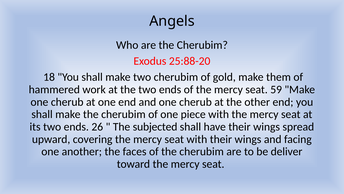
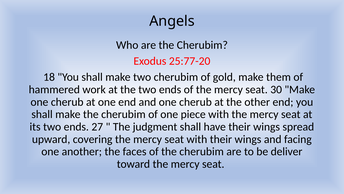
25:88-20: 25:88-20 -> 25:77-20 (190, 61)
59: 59 -> 30 (276, 89)
26: 26 -> 27 (97, 127)
subjected: subjected -> judgment (155, 127)
